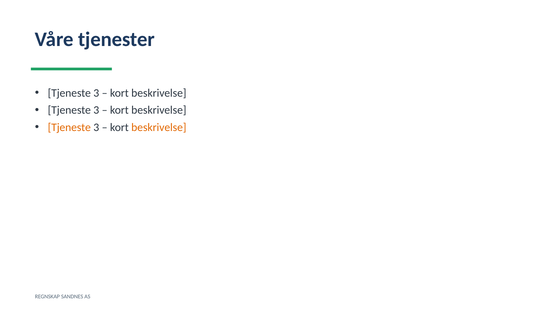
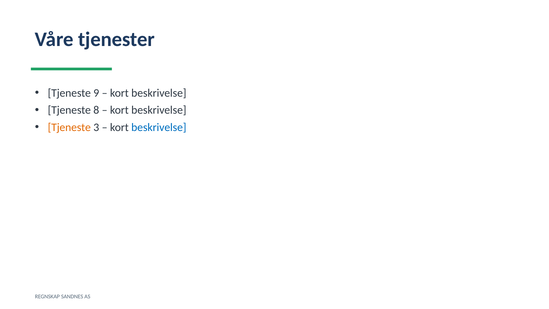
3: 3 -> 9 (96, 93)
3: 3 -> 8 (96, 110)
beskrivelse colour: orange -> blue (159, 127)
